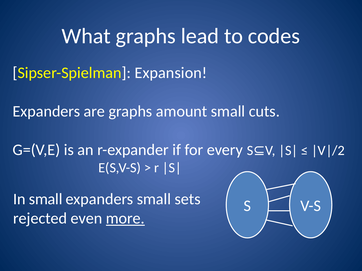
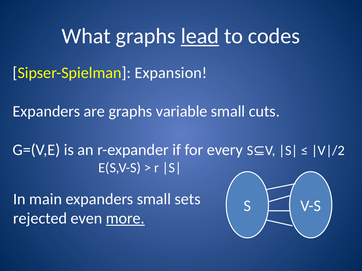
lead underline: none -> present (200, 36)
amount: amount -> variable (182, 112)
In small: small -> main (46, 199)
